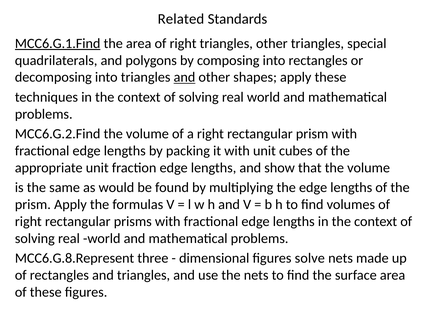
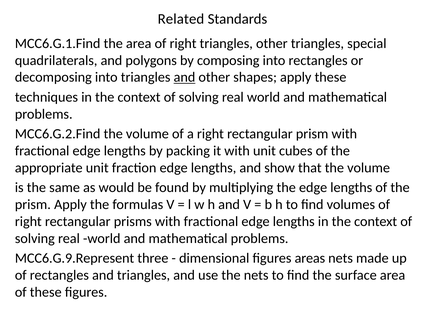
MCC6.G.1.Find underline: present -> none (58, 43)
MCC6.G.8.Represent: MCC6.G.8.Represent -> MCC6.G.9.Represent (75, 259)
solve: solve -> areas (310, 259)
